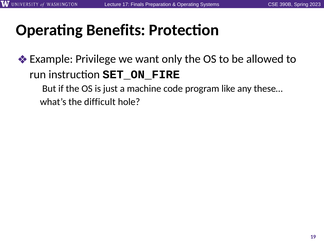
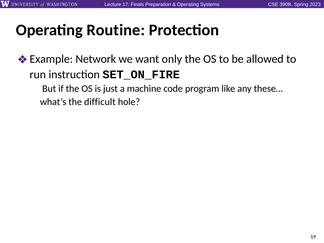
Benefits: Benefits -> Routine (116, 30)
Privilege: Privilege -> Network (96, 59)
